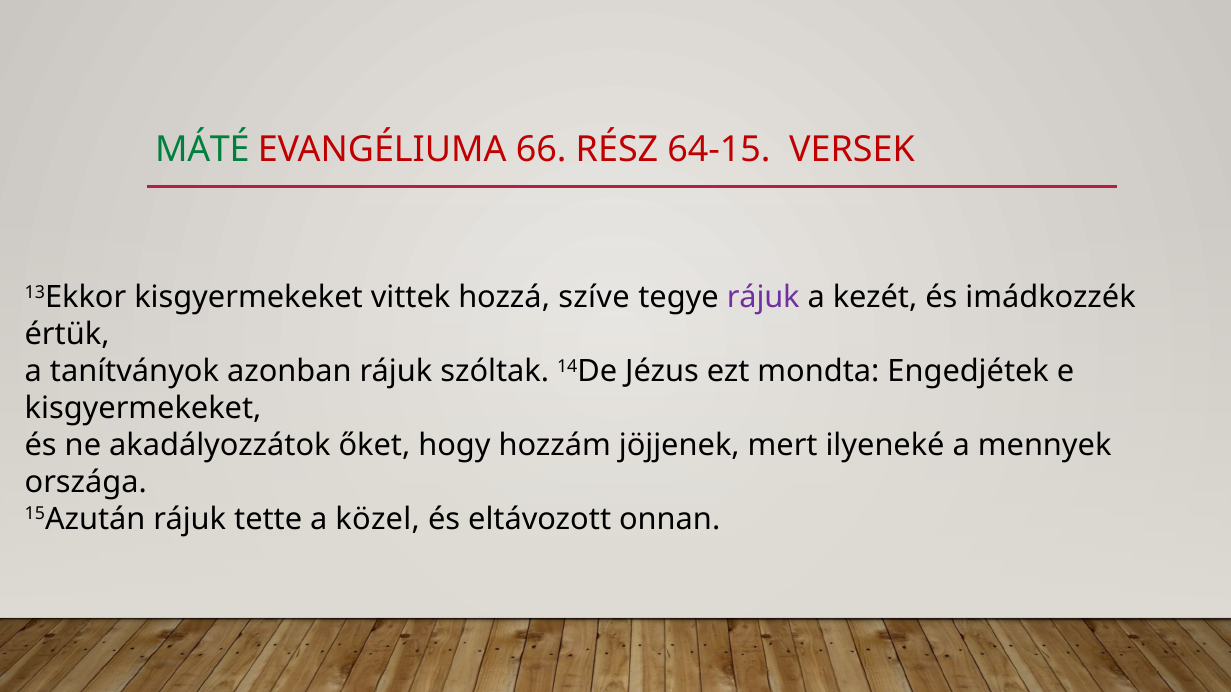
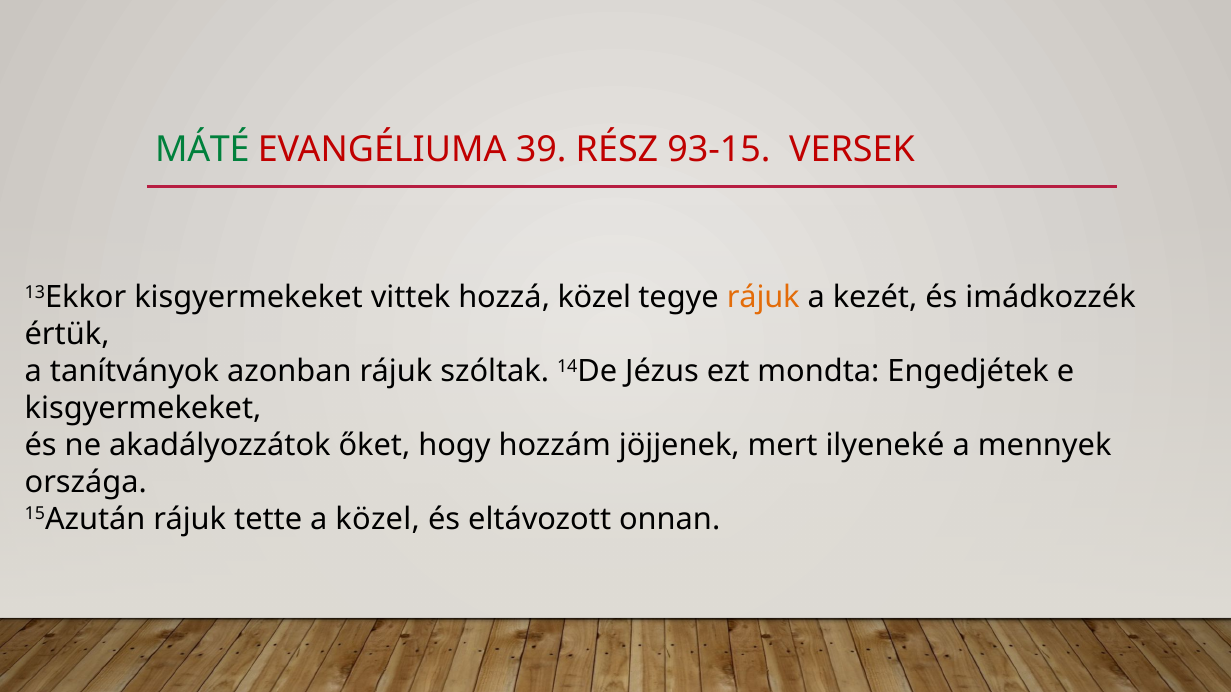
66: 66 -> 39 (541, 149)
64-15: 64-15 -> 93-15 (719, 149)
hozzá szíve: szíve -> közel (594, 298)
rájuk colour: purple -> orange (763, 298)
